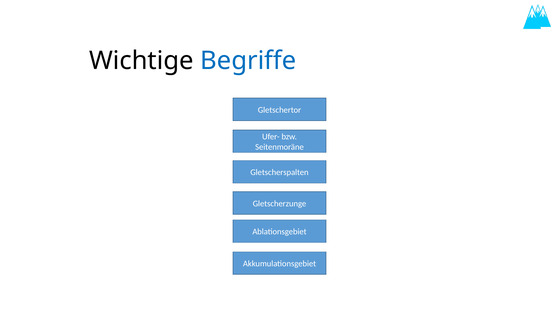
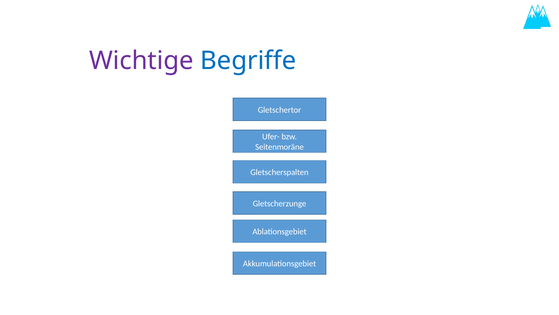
Wichtige colour: black -> purple (141, 61)
